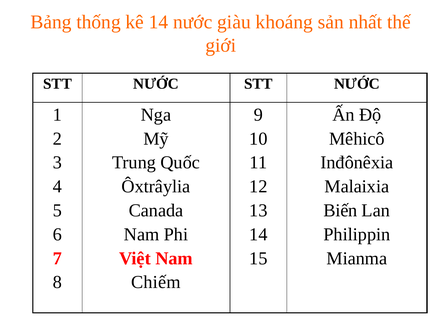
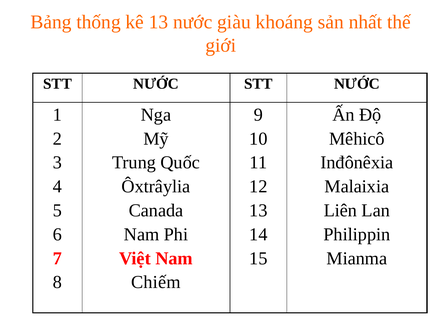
kê 14: 14 -> 13 (159, 22)
Biến: Biến -> Liên (340, 210)
